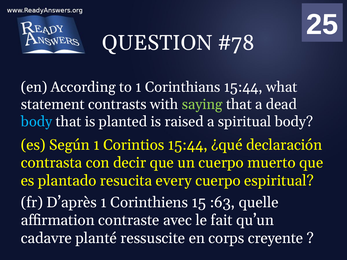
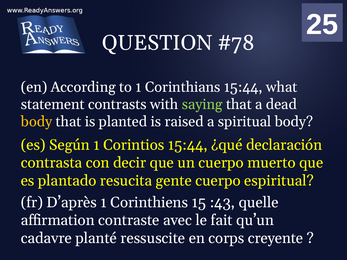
body colour: light blue -> yellow (37, 122)
every: every -> gente (174, 181)
:63: :63 -> :43 (222, 203)
